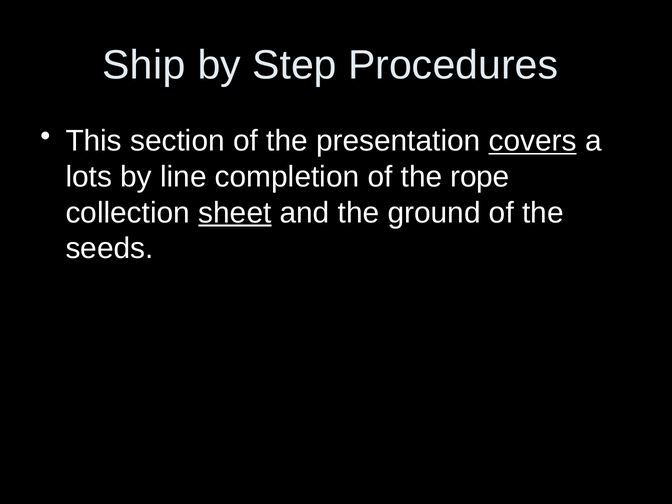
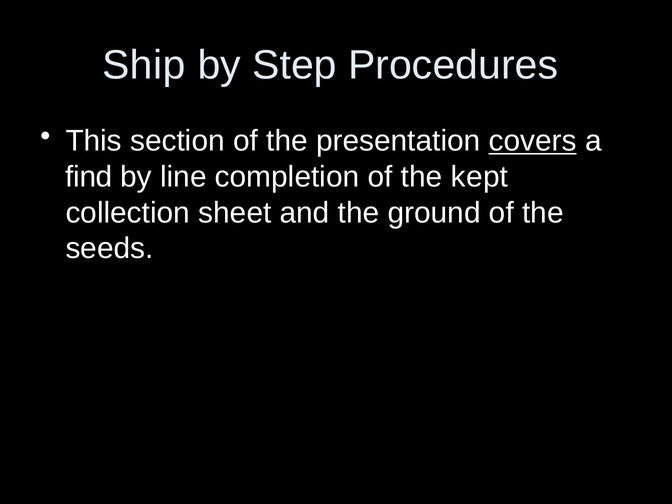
lots: lots -> find (89, 177)
rope: rope -> kept (480, 177)
sheet underline: present -> none (235, 213)
